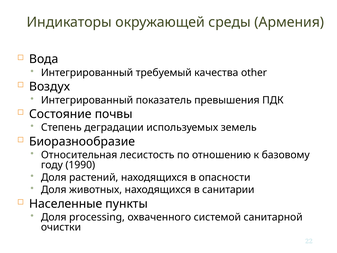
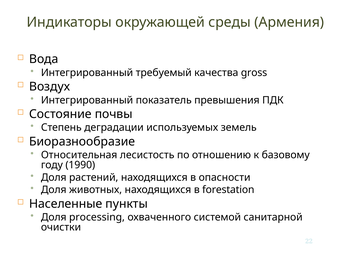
other: other -> gross (254, 73)
санитарии: санитарии -> forestation (228, 190)
